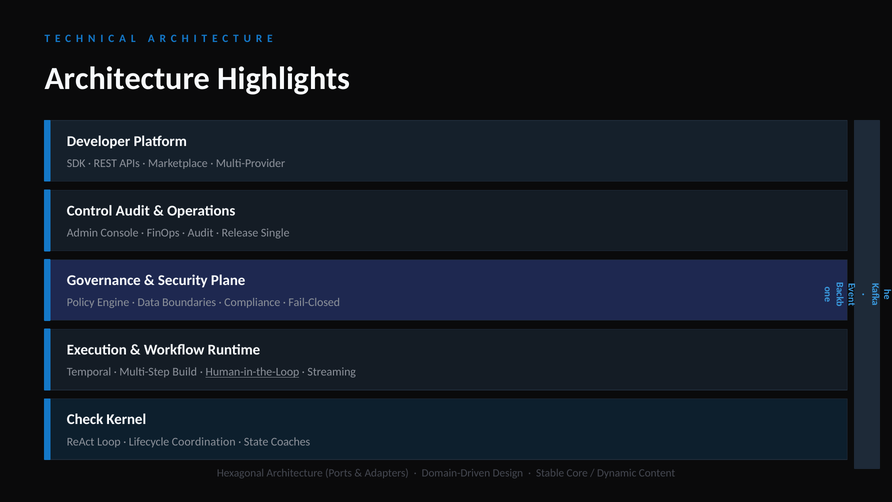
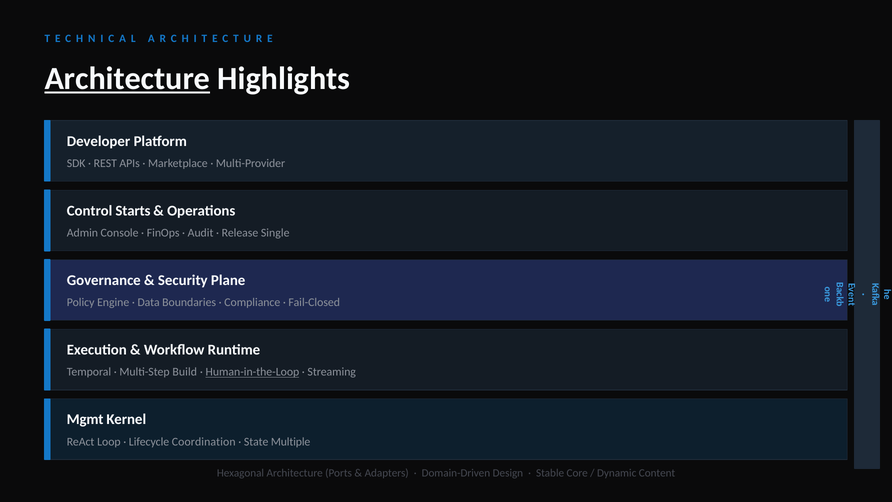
Architecture underline: none -> present (127, 79)
Control Audit: Audit -> Starts (133, 211)
Check: Check -> Mgmt (85, 419)
Coaches: Coaches -> Multiple (291, 441)
